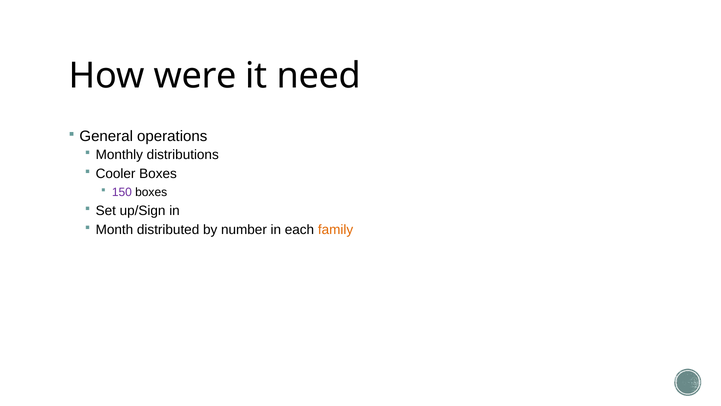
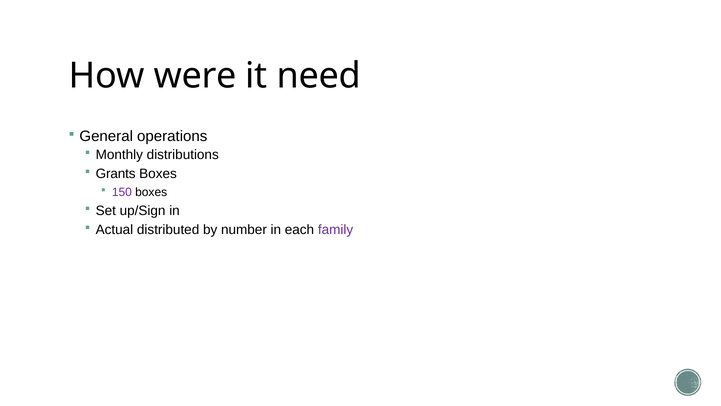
Cooler: Cooler -> Grants (116, 174)
Month: Month -> Actual (114, 229)
family colour: orange -> purple (336, 229)
